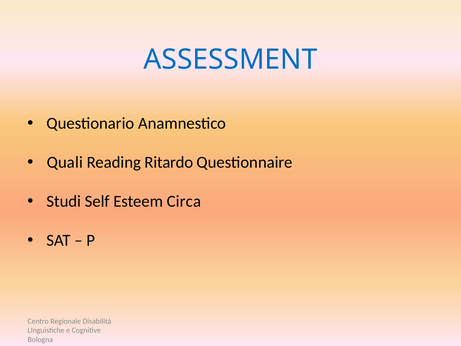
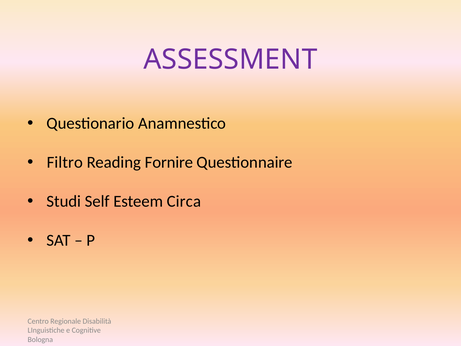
ASSESSMENT colour: blue -> purple (230, 60)
Quali: Quali -> Filtro (65, 162)
Ritardo: Ritardo -> Fornire (169, 162)
